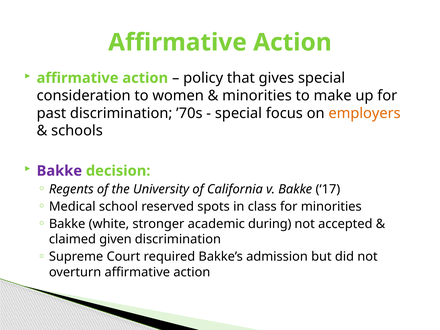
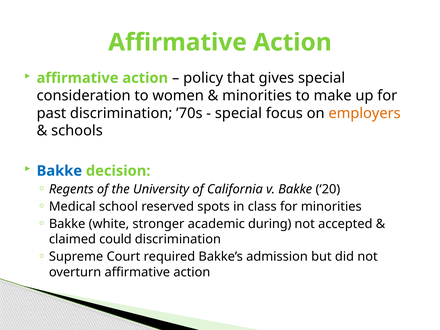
Bakke colour: purple -> blue (59, 171)
17: 17 -> 20 (328, 189)
given: given -> could (115, 239)
